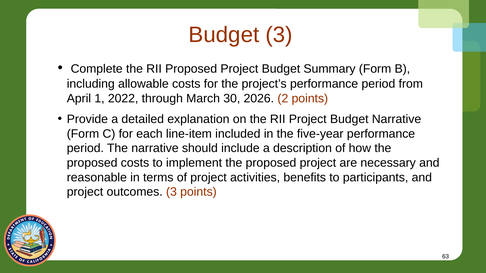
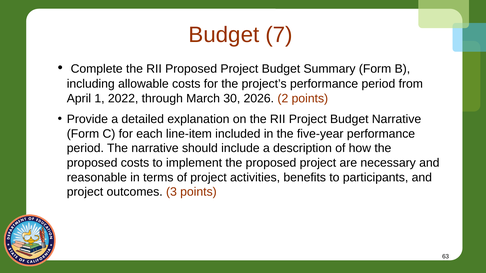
Budget 3: 3 -> 7 (279, 35)
